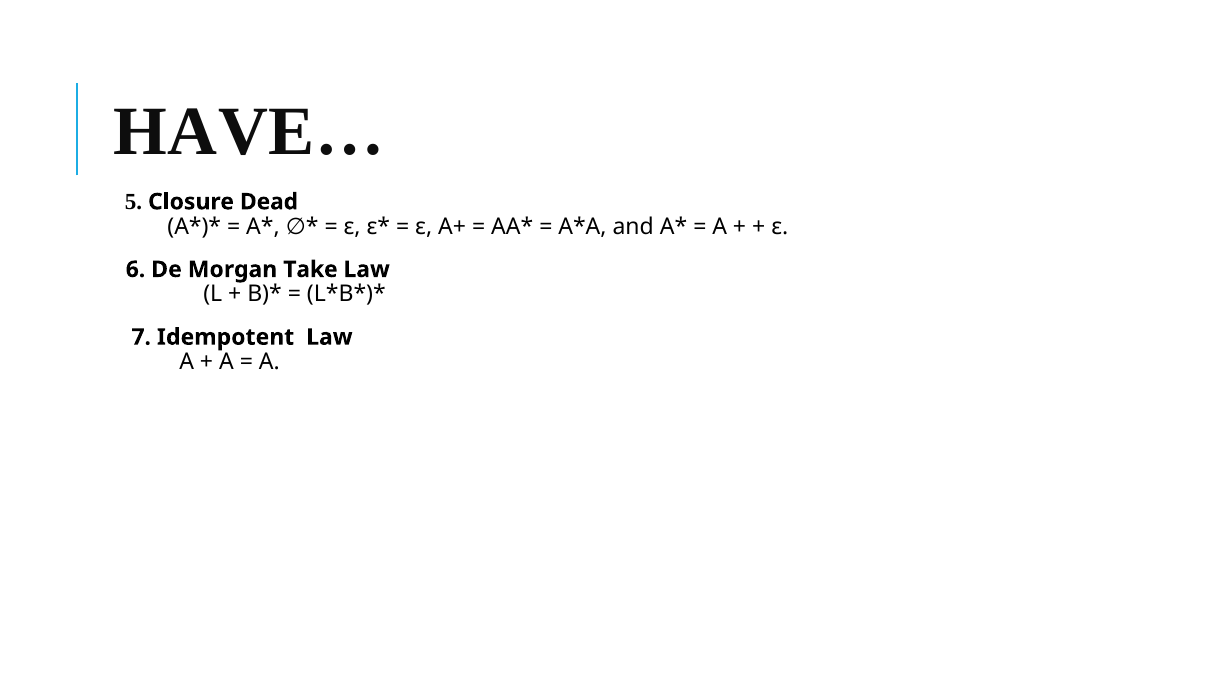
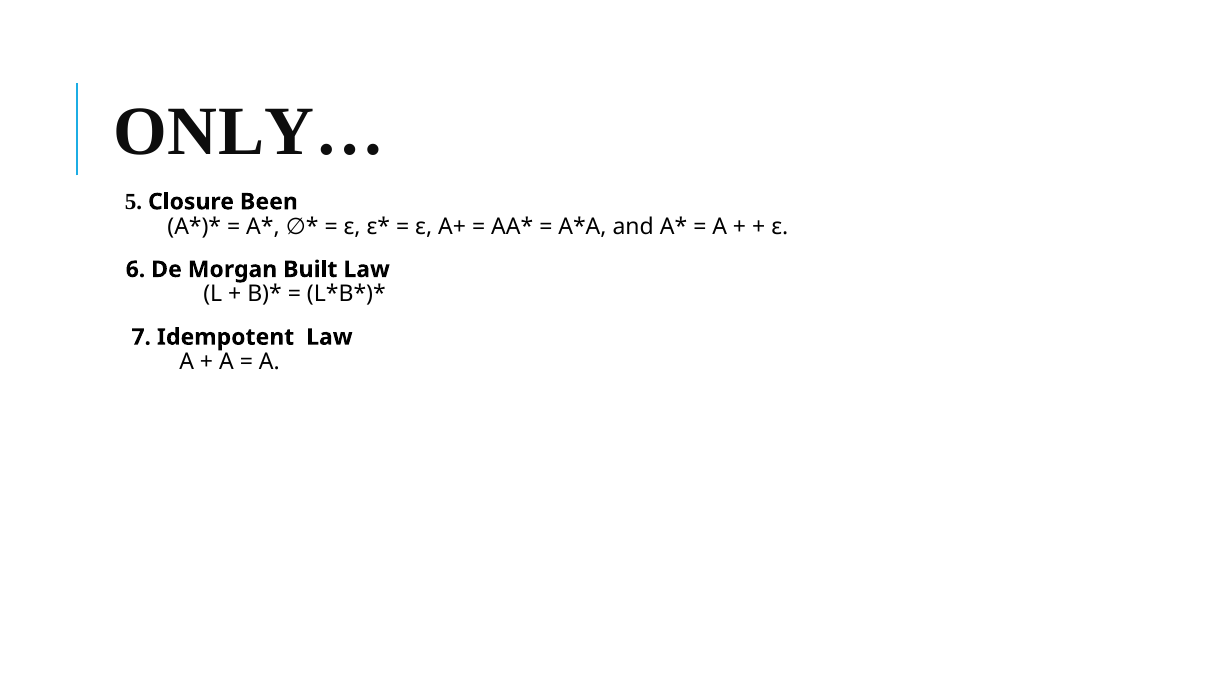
HAVE…: HAVE… -> ONLY… (249, 132)
Dead: Dead -> Been (269, 202)
Take: Take -> Built (310, 269)
